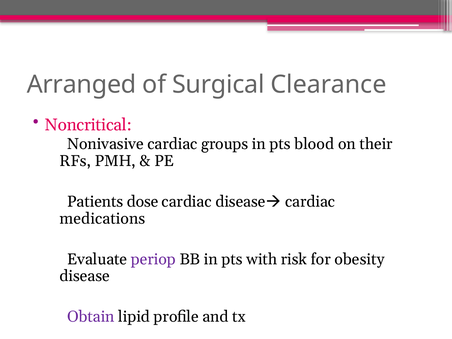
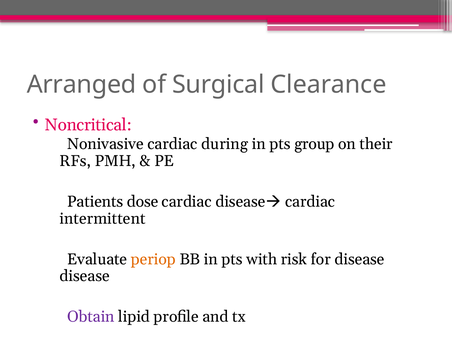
groups: groups -> during (225, 144)
blood: blood -> group (314, 144)
medications: medications -> intermittent (103, 219)
periop colour: purple -> orange (153, 259)
for obesity: obesity -> disease (360, 259)
